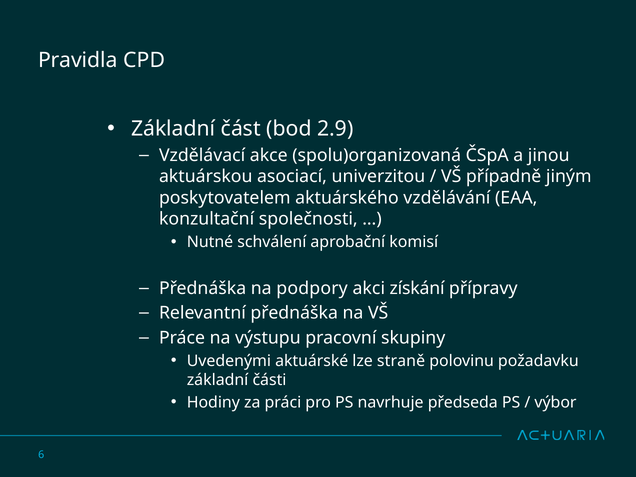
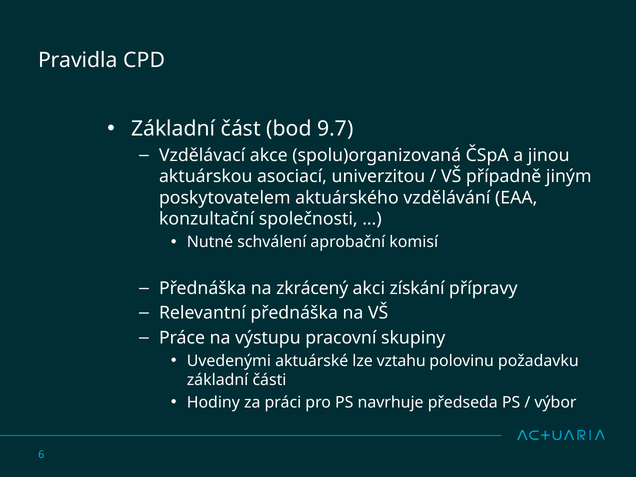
2.9: 2.9 -> 9.7 (335, 129)
podpory: podpory -> zkrácený (312, 288)
straně: straně -> vztahu (401, 361)
